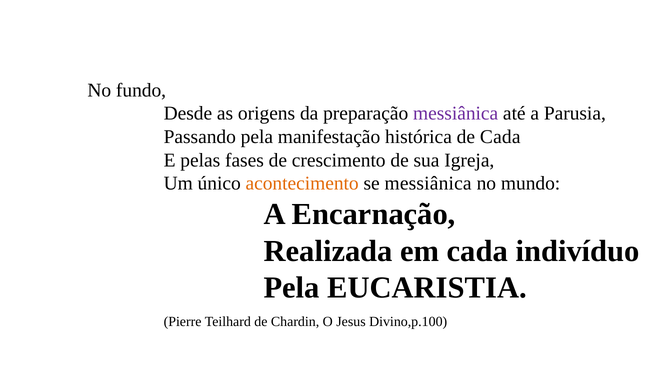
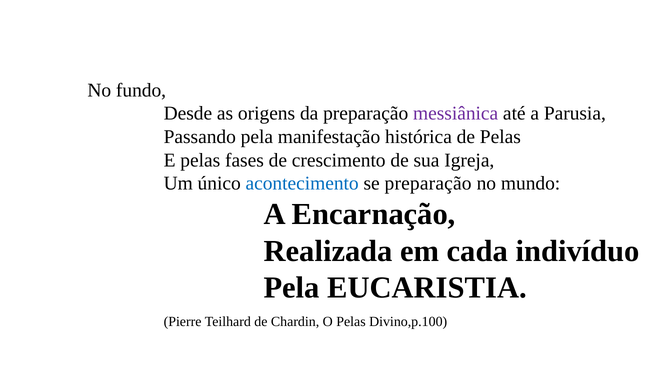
de Cada: Cada -> Pelas (500, 137)
acontecimento colour: orange -> blue (302, 184)
se messiânica: messiânica -> preparação (428, 184)
O Jesus: Jesus -> Pelas (351, 322)
